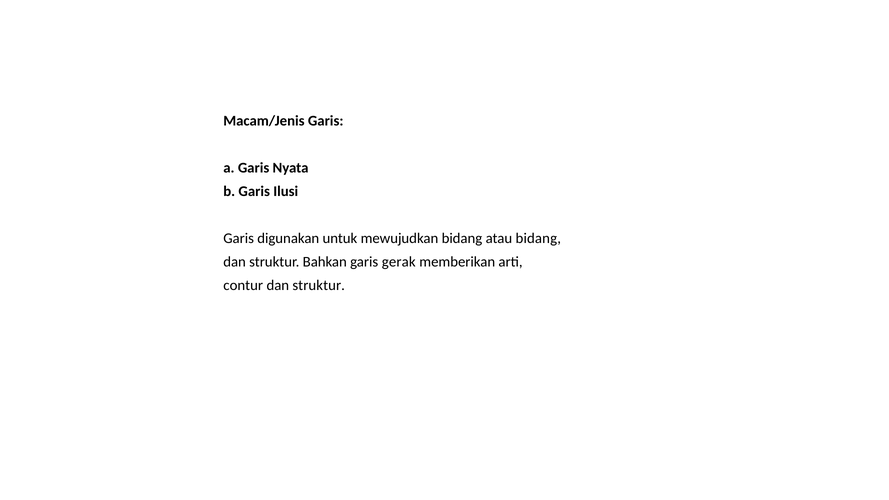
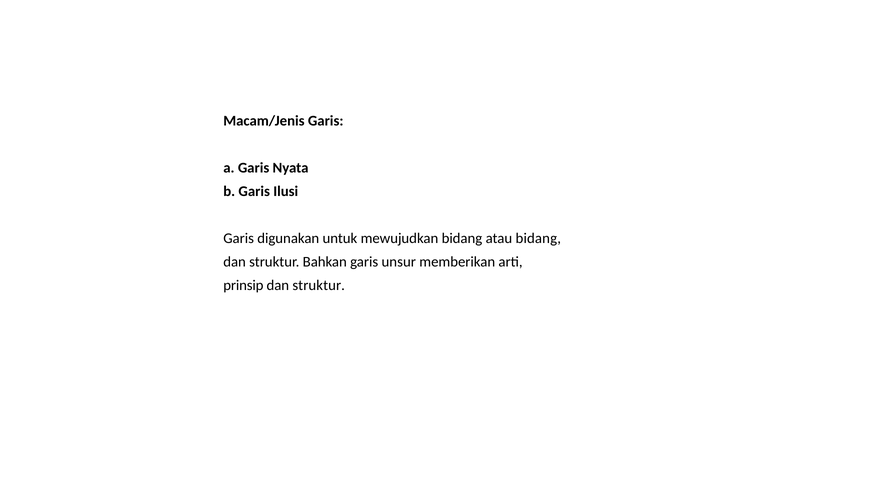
gerak: gerak -> unsur (399, 262)
contur: contur -> prinsip (243, 285)
